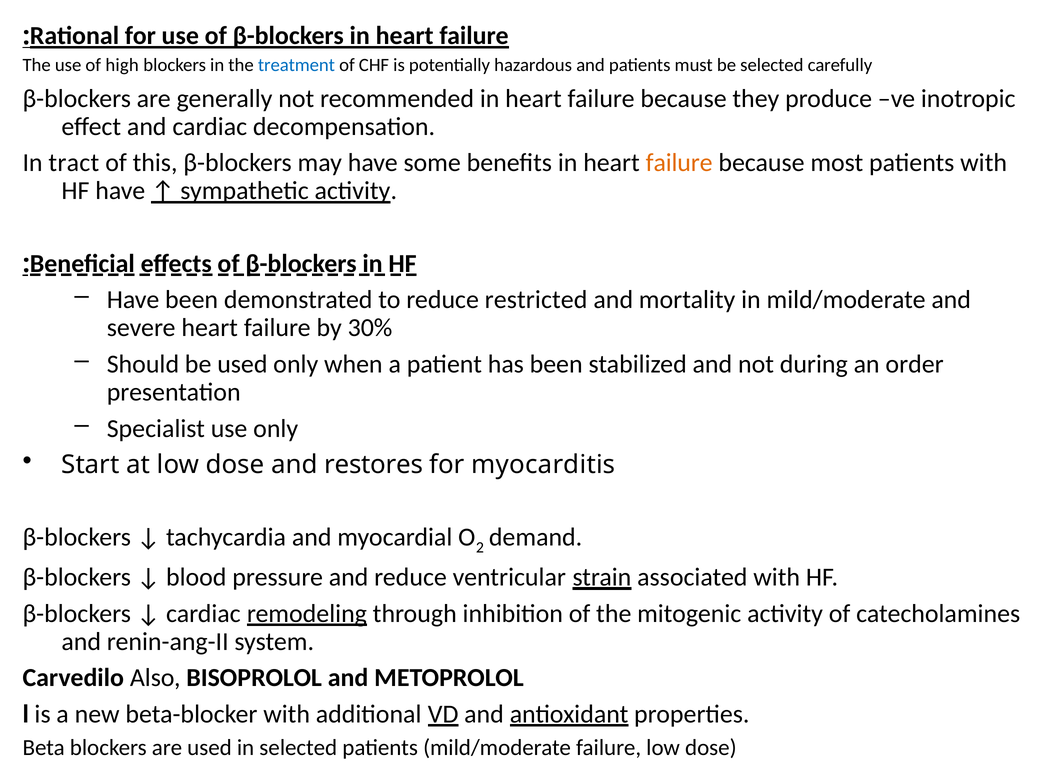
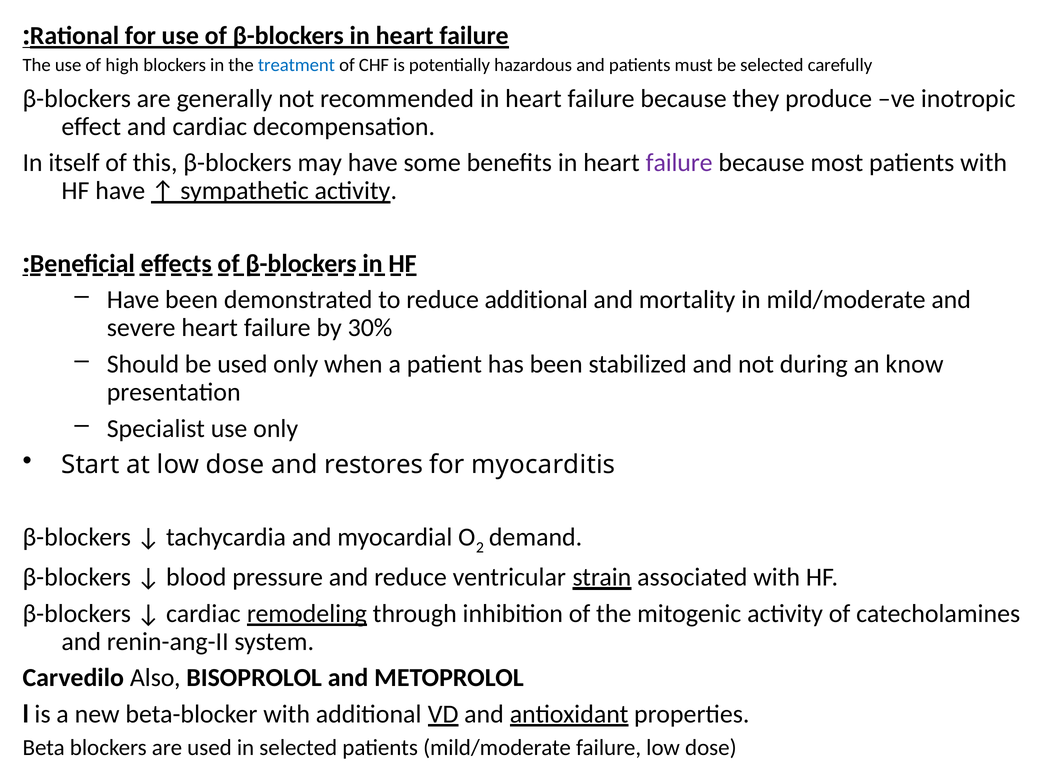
tract: tract -> itself (74, 163)
failure colour: orange -> purple (679, 163)
reduce restricted: restricted -> additional (536, 300)
order: order -> know (915, 364)
